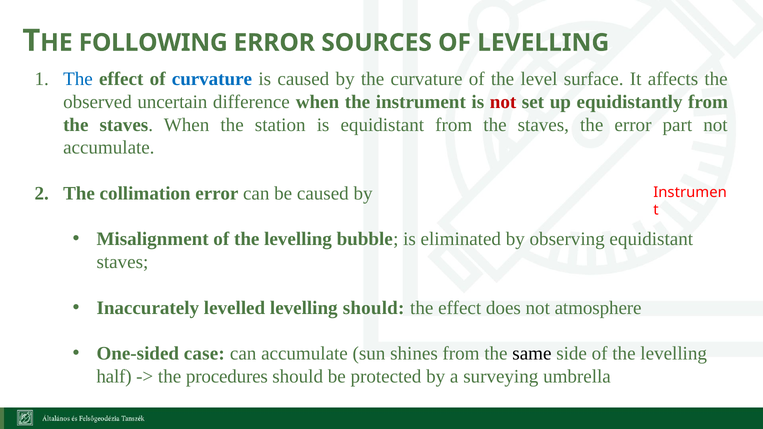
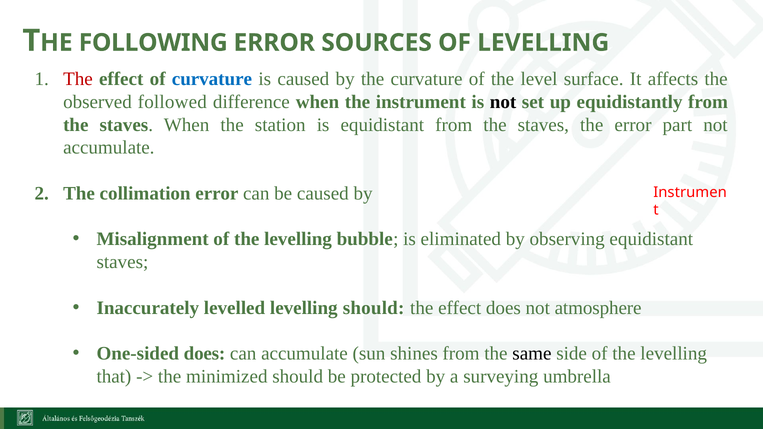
The colour: blue -> red (78, 79)
uncertain: uncertain -> followed (172, 102)
not colour: red -> black (503, 102)
One-sided case: case -> does (205, 354)
half: half -> that (114, 377)
procedures: procedures -> minimized (227, 377)
